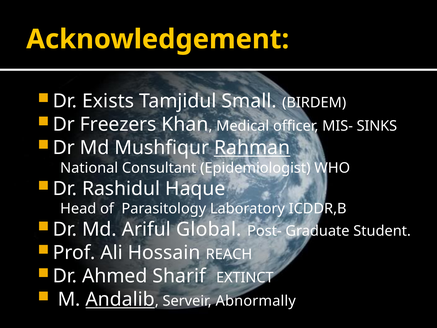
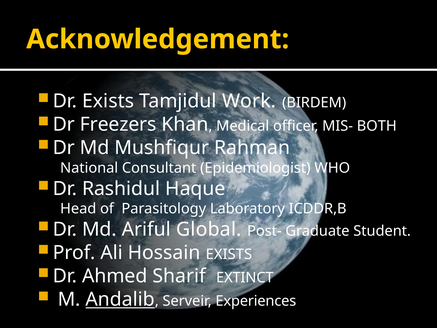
Small: Small -> Work (249, 101)
SINKS: SINKS -> BOTH (377, 126)
Rahman underline: present -> none (252, 148)
Hossain REACH: REACH -> EXISTS (229, 254)
Abnormally: Abnormally -> Experiences (256, 301)
